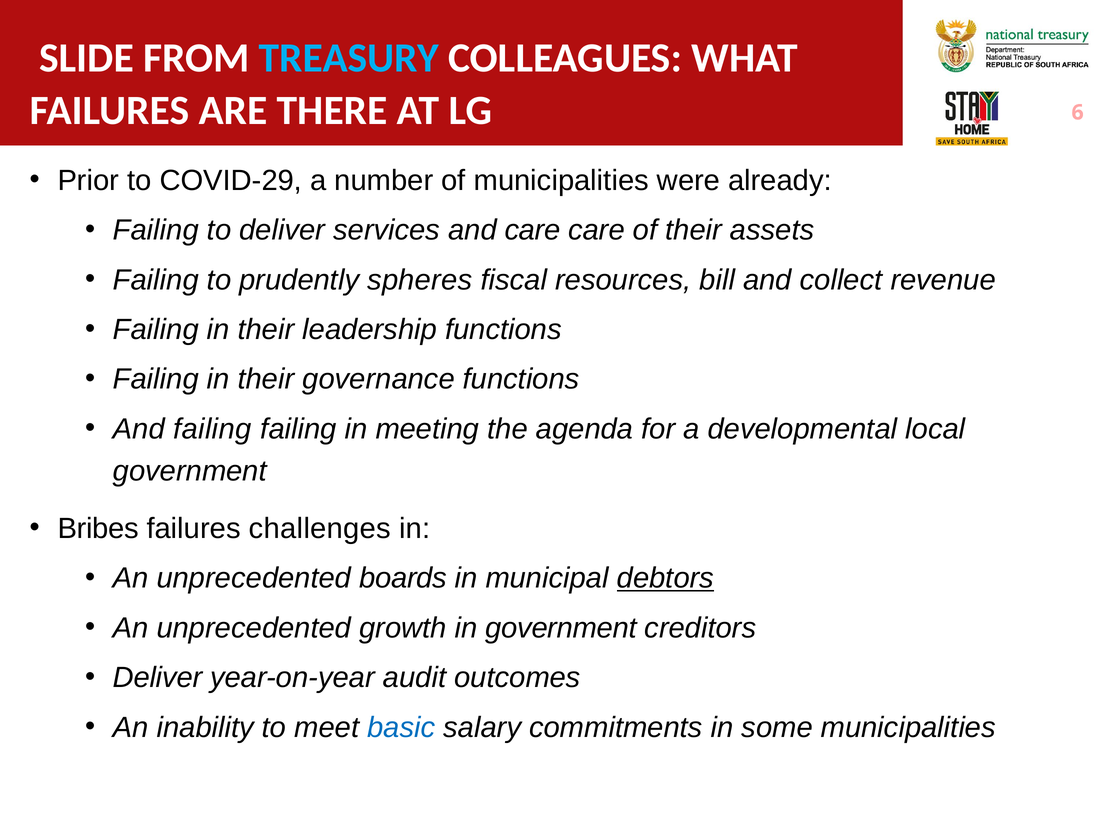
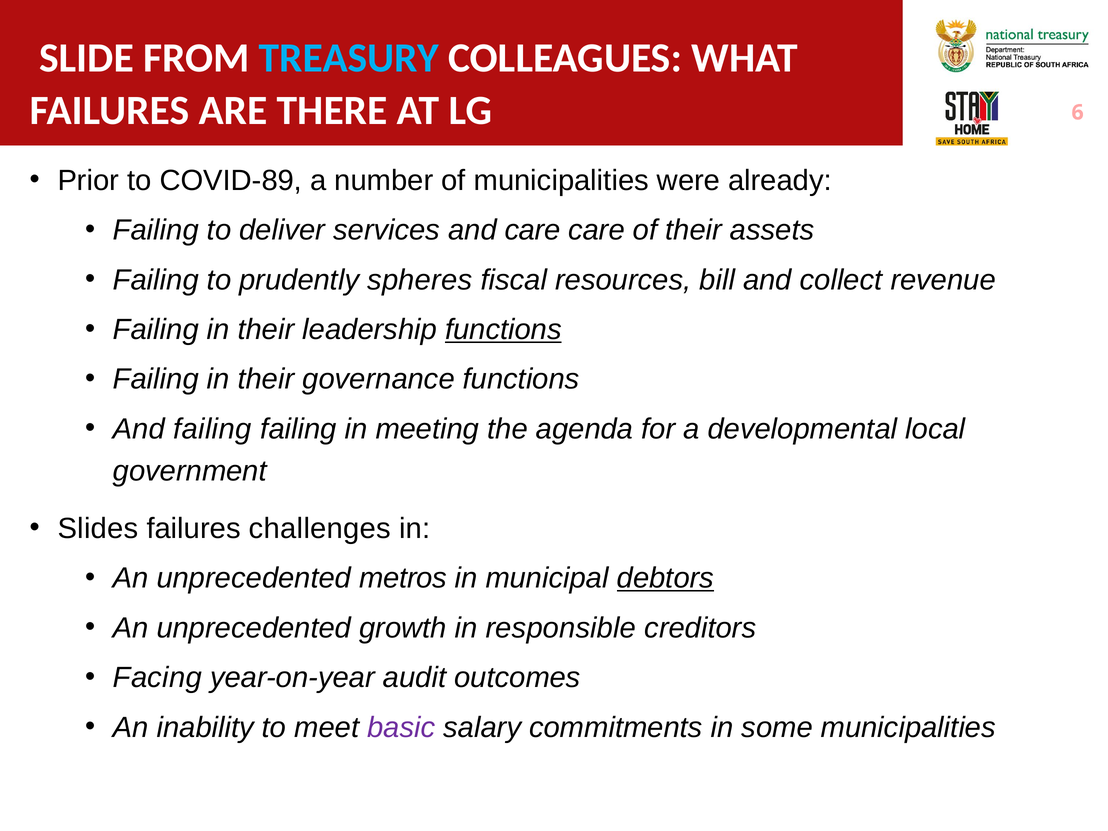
COVID-29: COVID-29 -> COVID-89 (231, 180)
functions underline: none -> present (503, 330)
Bribes: Bribes -> Slides (98, 529)
boards: boards -> metros (403, 578)
in government: government -> responsible (561, 628)
Deliver: Deliver -> Facing (157, 678)
basic colour: blue -> purple (401, 727)
